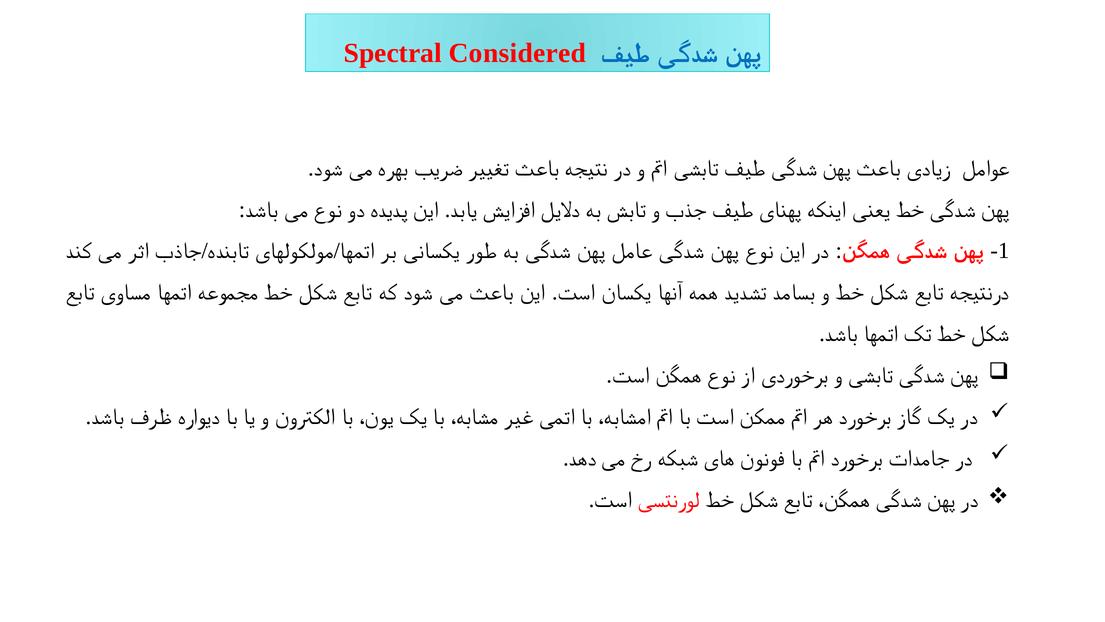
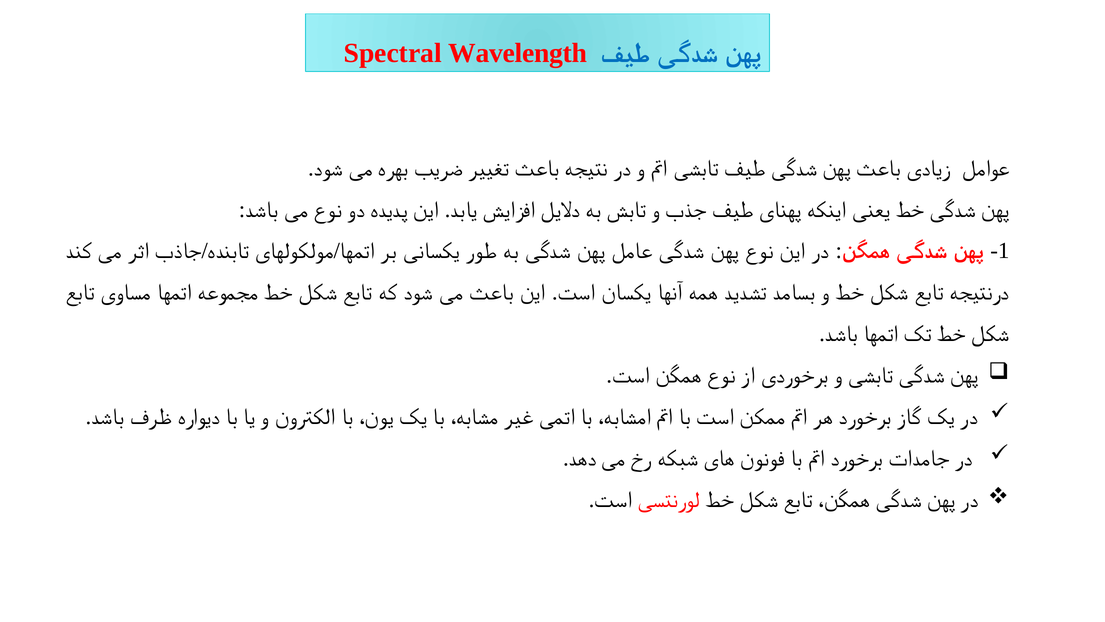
Considered: Considered -> Wavelength (518, 53)
